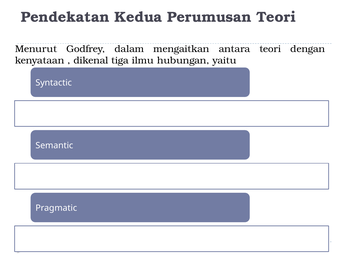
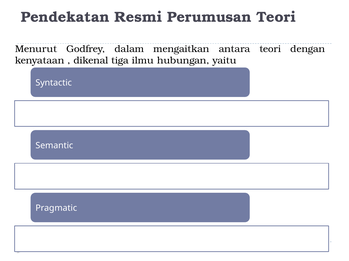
Kedua: Kedua -> Resmi (138, 17)
